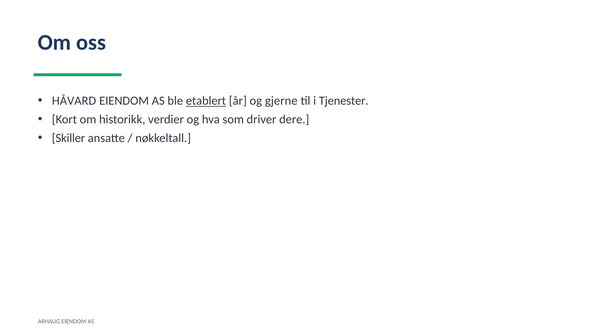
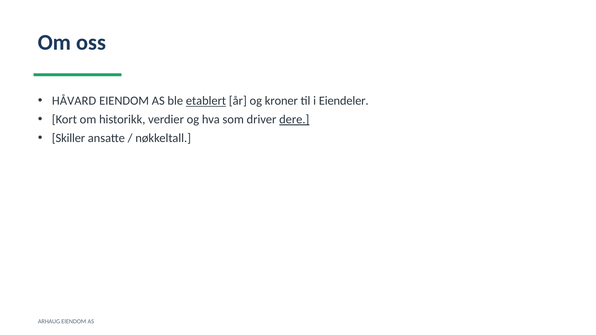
gjerne: gjerne -> kroner (281, 101)
Tjenester: Tjenester -> Eiendeler (344, 101)
dere underline: none -> present (294, 120)
